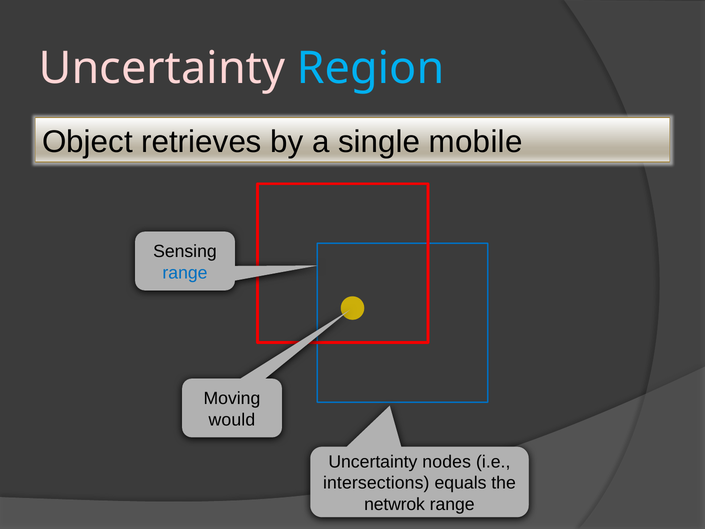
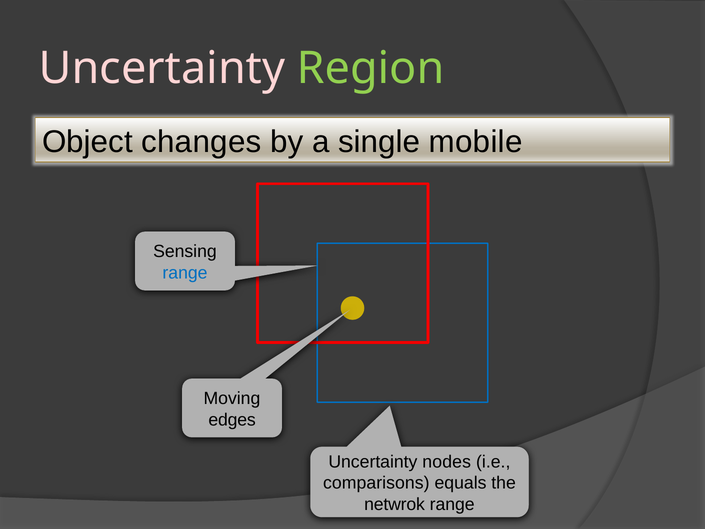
Region colour: light blue -> light green (371, 68)
retrieves: retrieves -> changes (201, 142)
would: would -> edges (232, 420)
intersections: intersections -> comparisons (376, 483)
